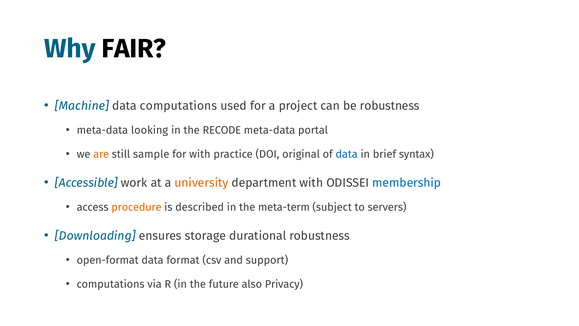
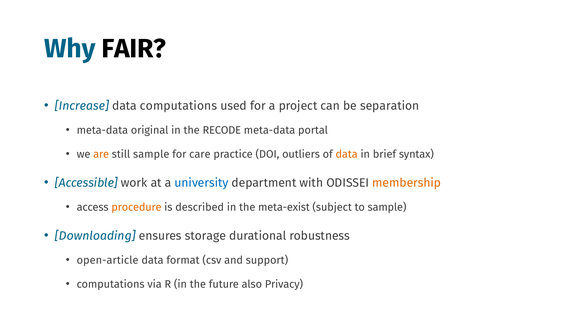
Machine: Machine -> Increase (82, 106)
be robustness: robustness -> separation (390, 106)
looking: looking -> original (150, 130)
for with: with -> care (200, 154)
original: original -> outliers (301, 154)
data colour: blue -> orange (347, 154)
university colour: orange -> blue (201, 183)
membership colour: blue -> orange (407, 183)
meta-term: meta-term -> meta-exist (284, 207)
to servers: servers -> sample (387, 207)
open-format: open-format -> open-article (108, 260)
